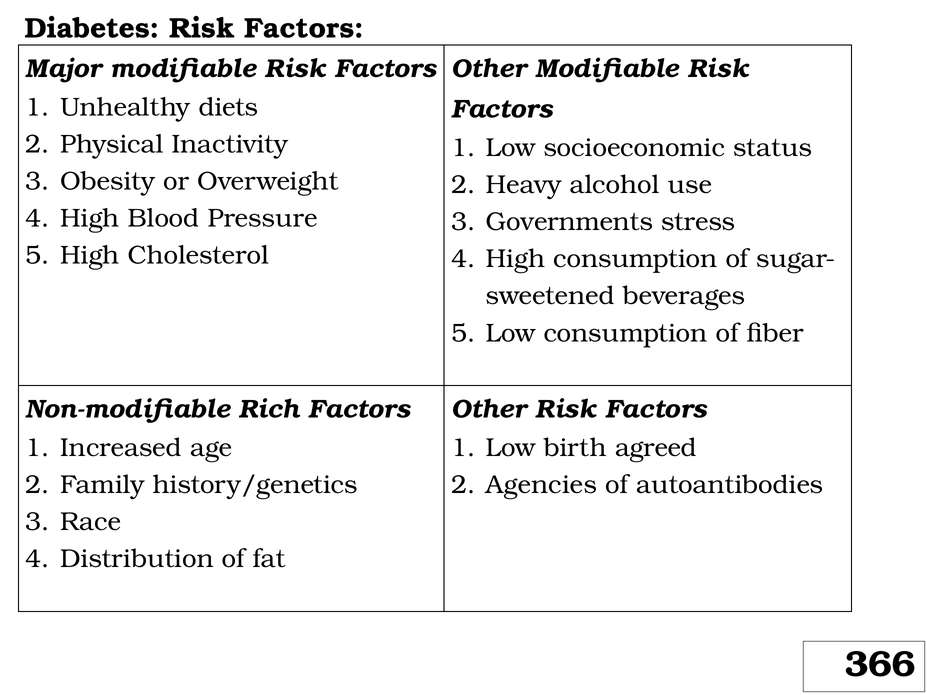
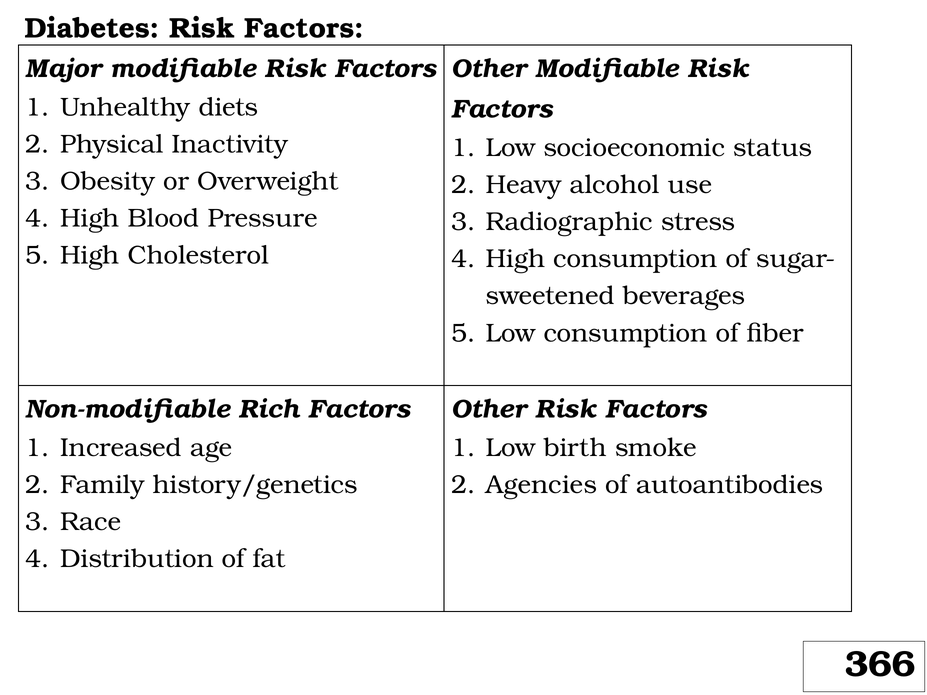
Governments: Governments -> Radiographic (569, 222)
agreed: agreed -> smoke (656, 448)
